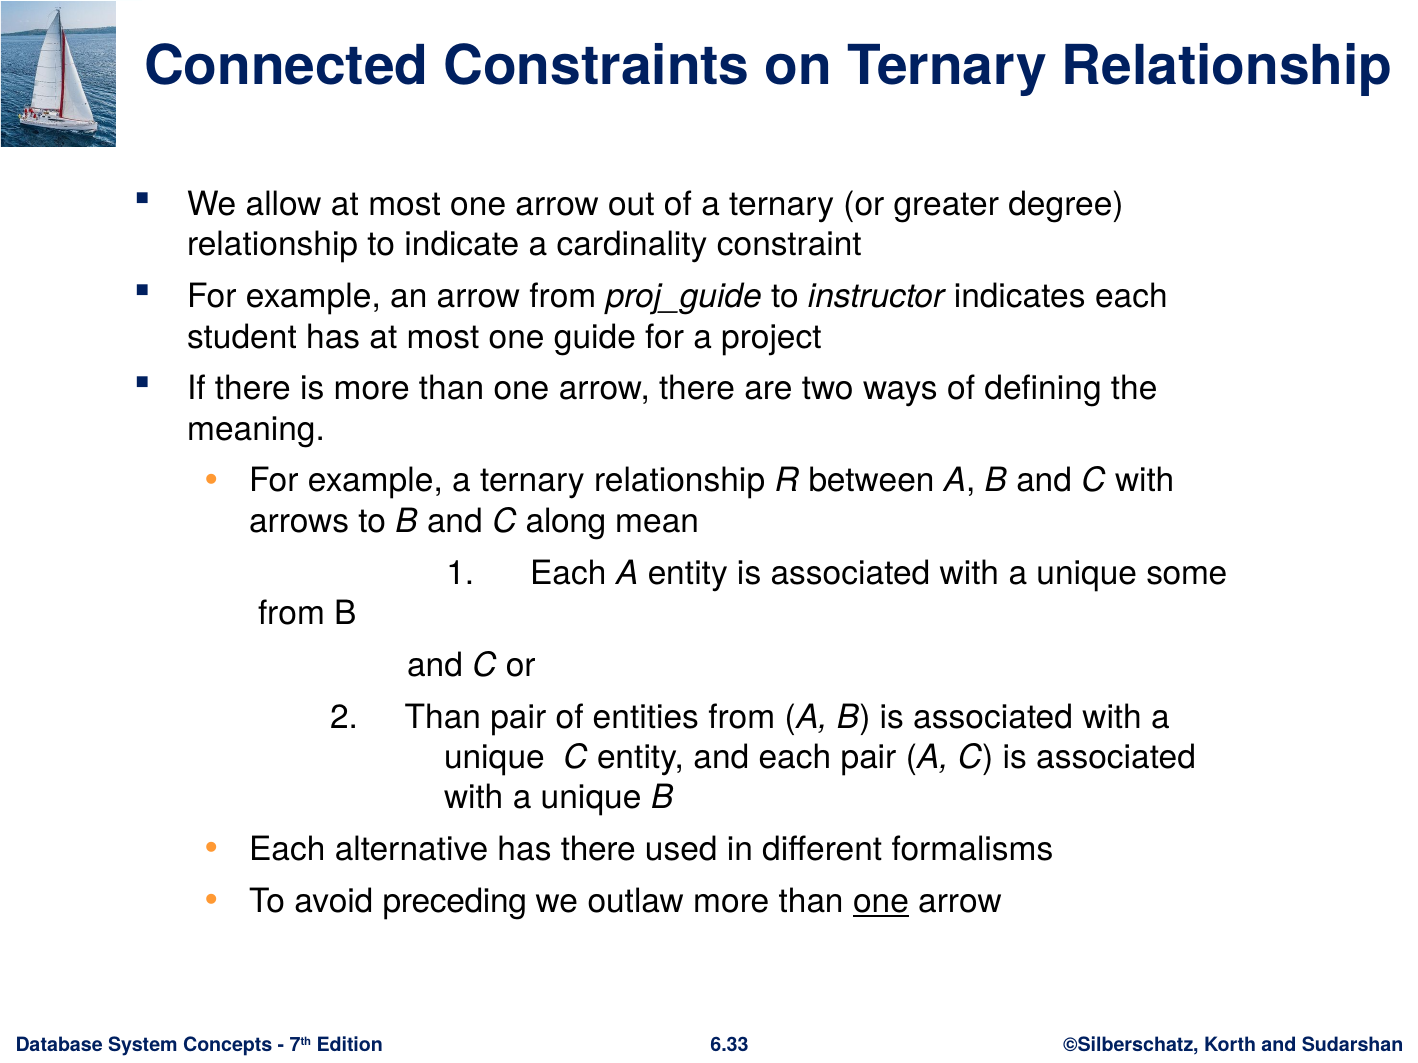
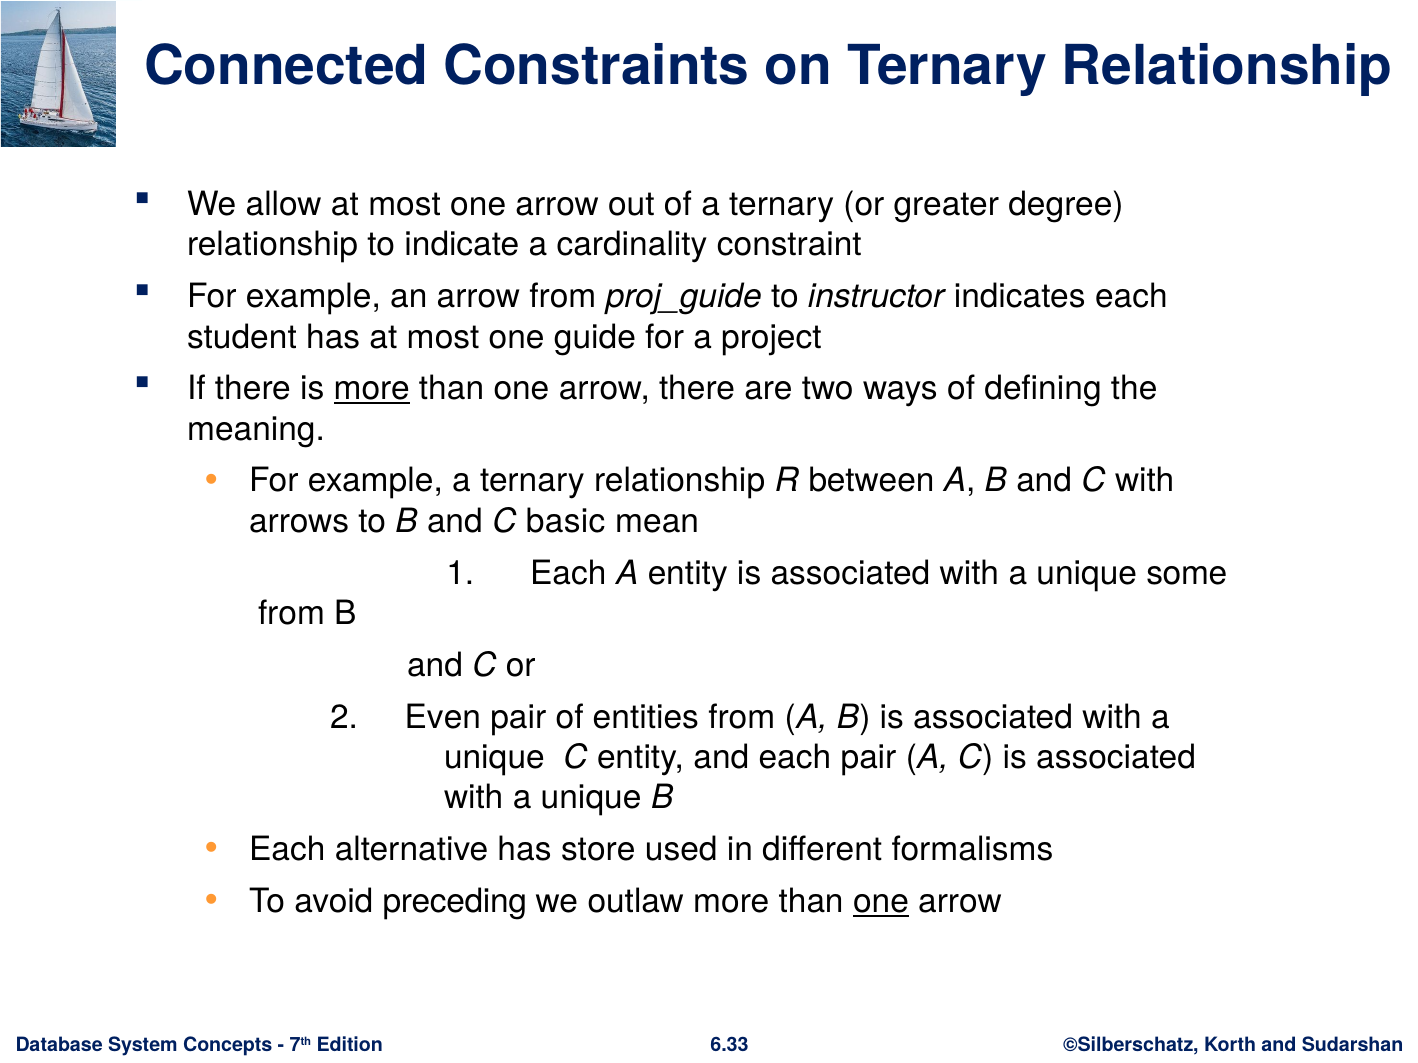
more underline: none -> present (372, 389)
along: along -> basic (566, 521)
2 Than: Than -> Even (443, 717)
has there: there -> store (598, 850)
